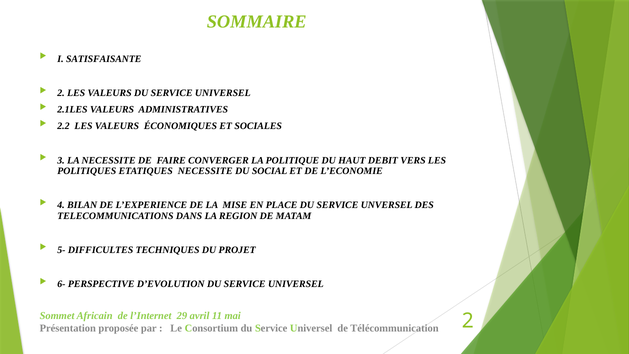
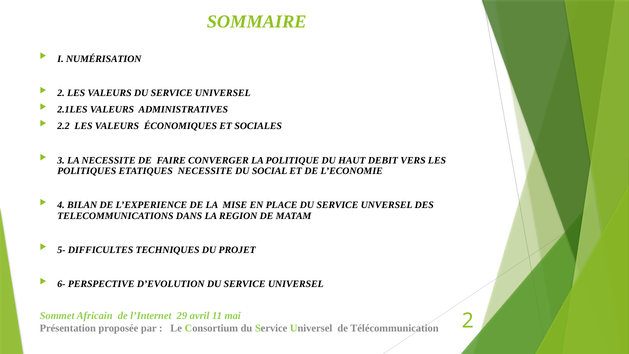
SATISFAISANTE: SATISFAISANTE -> NUMÉRISATION (104, 59)
